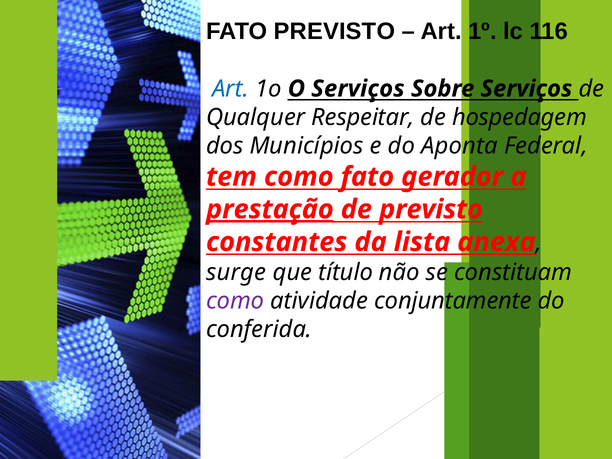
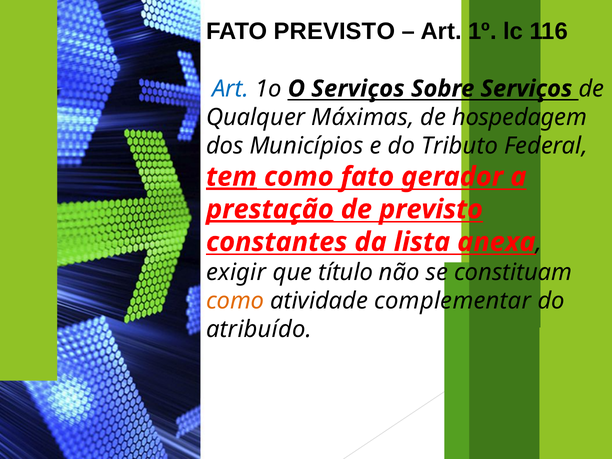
Respeitar: Respeitar -> Máximas (363, 117)
Aponta: Aponta -> Tributo (459, 146)
tem underline: none -> present (231, 177)
surge: surge -> exigir (236, 272)
como colour: purple -> orange (235, 301)
conjuntamente: conjuntamente -> complementar (453, 301)
conferida: conferida -> atribuído (259, 330)
